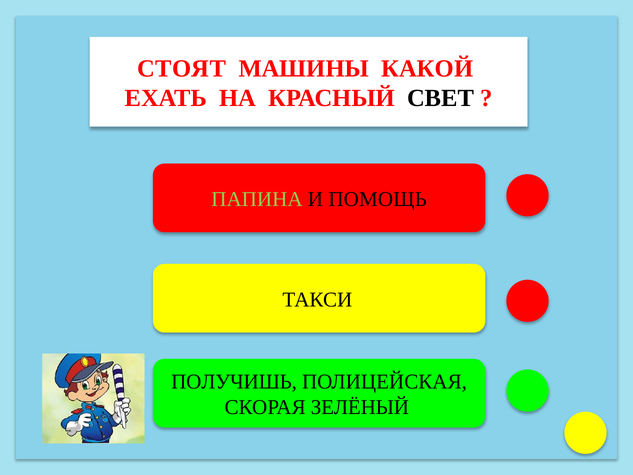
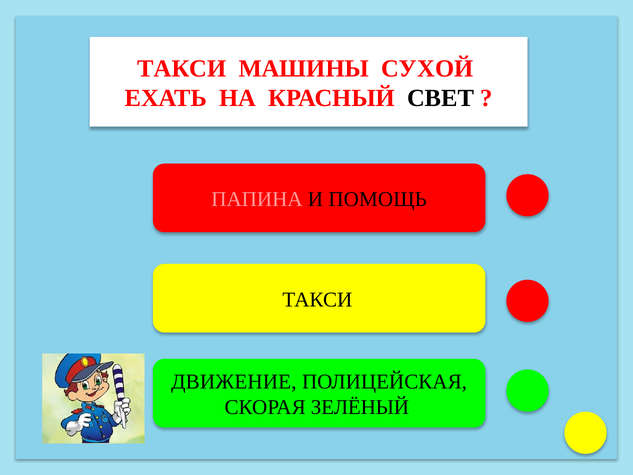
СТОЯТ: СТОЯТ -> ТАКСИ (182, 69)
КАКОЙ: КАКОЙ -> СУХОЙ (427, 69)
ПАПИНА colour: light green -> pink (257, 199)
ПОЛУЧИШЬ: ПОЛУЧИШЬ -> ДВИЖЕНИЕ (234, 382)
